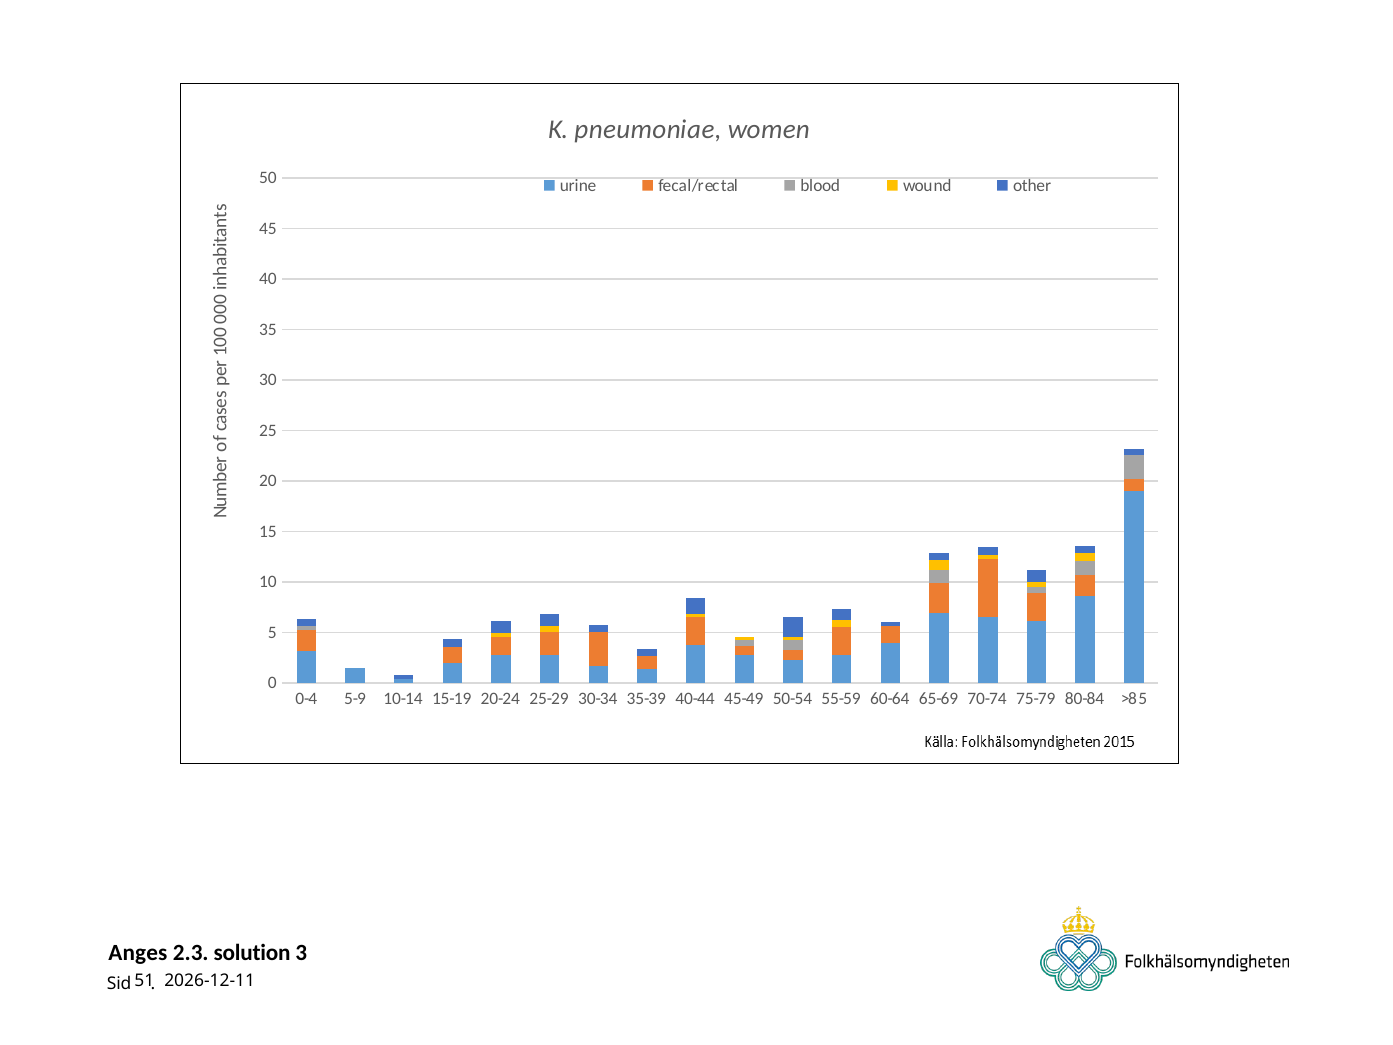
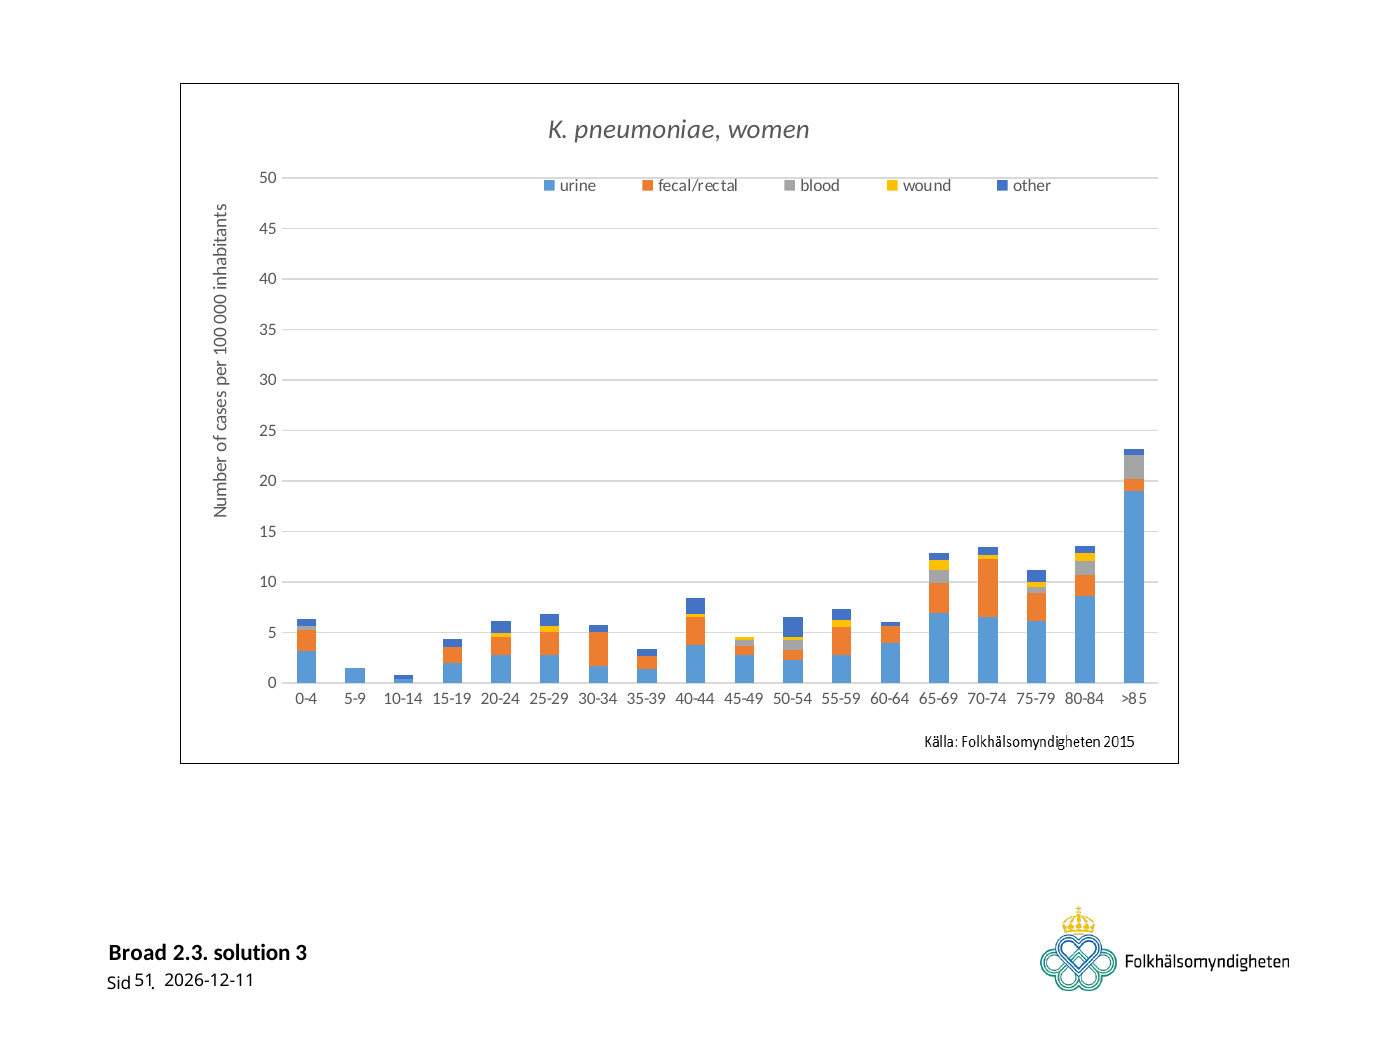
Anges: Anges -> Broad (138, 953)
